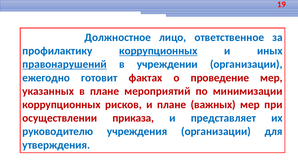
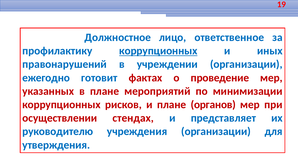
правонарушений underline: present -> none (65, 64)
важных: важных -> органов (213, 104)
приказа: приказа -> стендах (133, 118)
